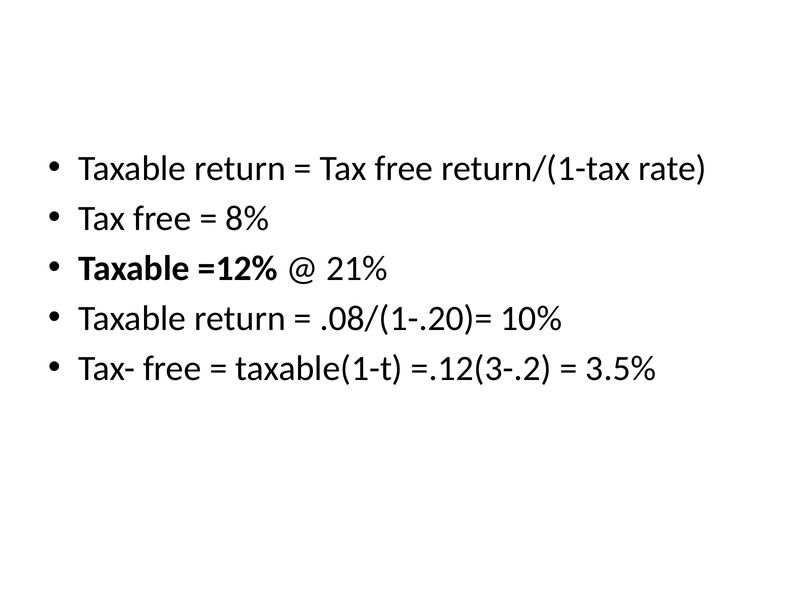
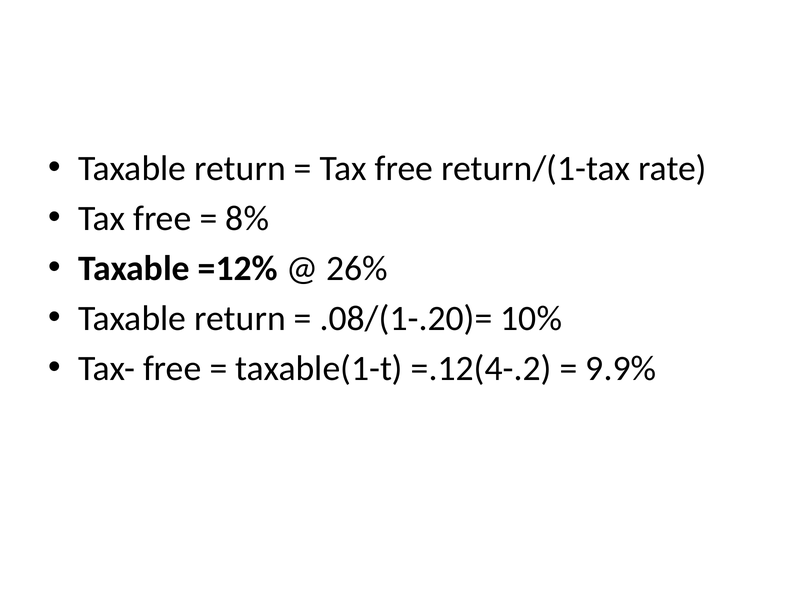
21%: 21% -> 26% (357, 268)
=.12(3-.2: =.12(3-.2 -> =.12(4-.2 (481, 368)
3.5%: 3.5% -> 9.9% (621, 368)
